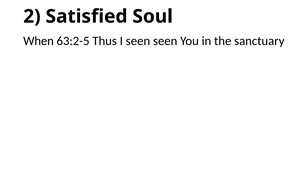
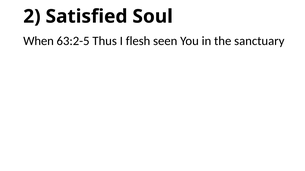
I seen: seen -> flesh (138, 41)
